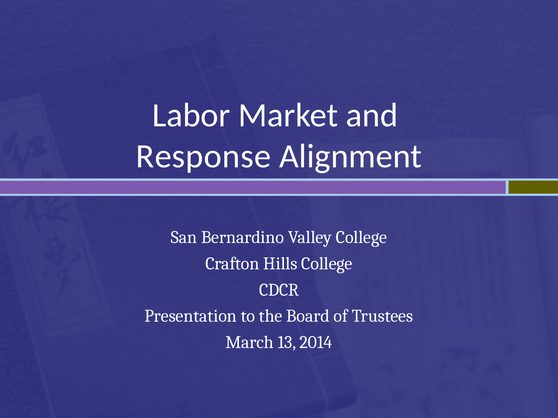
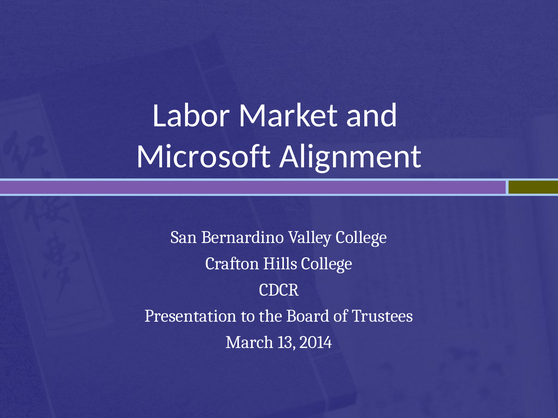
Response: Response -> Microsoft (204, 156)
